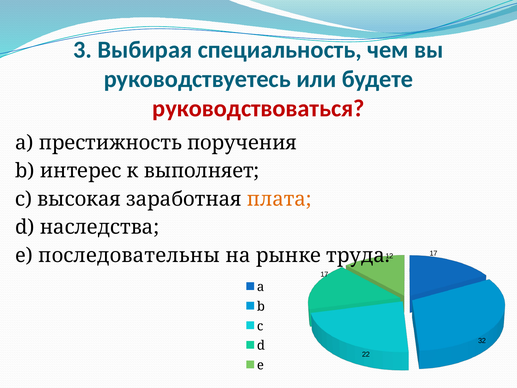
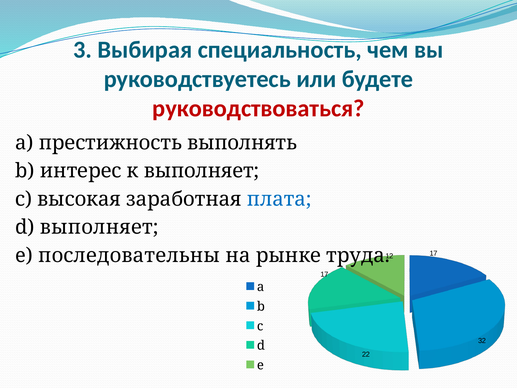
поручения: поручения -> выполнять (242, 143)
плата colour: orange -> blue (279, 199)
d наследства: наследства -> выполняет (99, 227)
